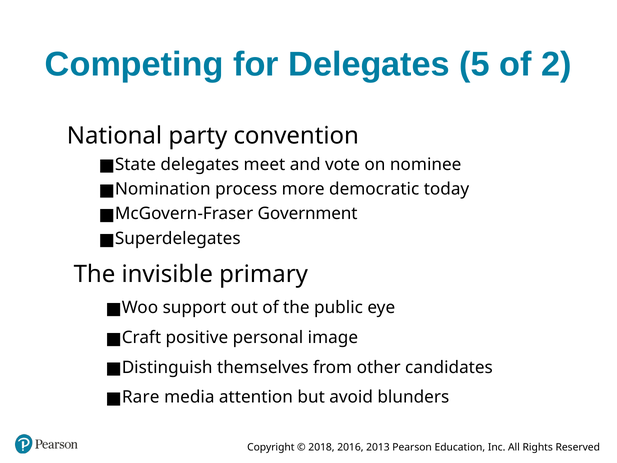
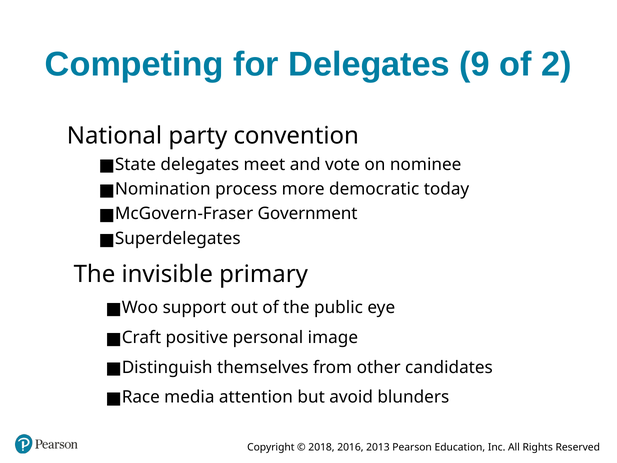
5: 5 -> 9 (475, 64)
Rare: Rare -> Race (141, 397)
